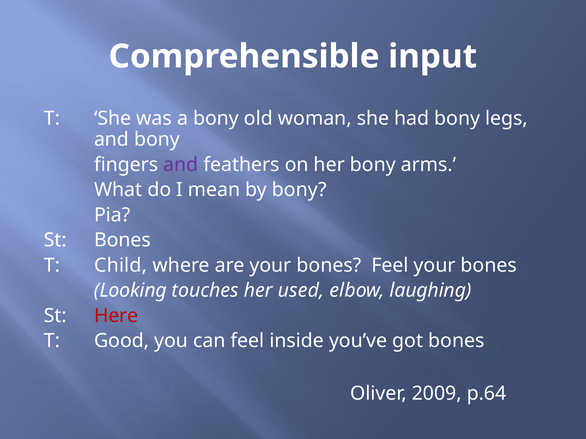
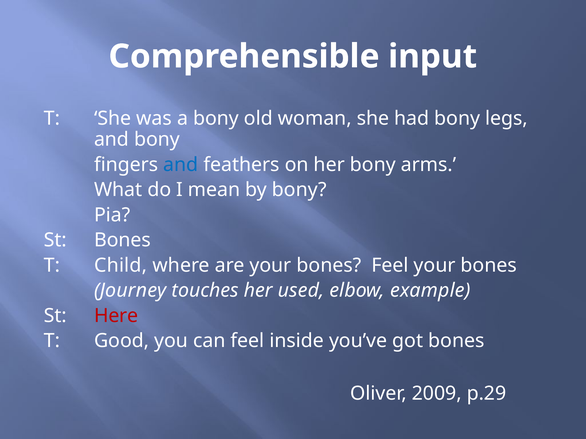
and colour: purple -> blue (181, 165)
Looking: Looking -> Journey (130, 291)
laughing: laughing -> example (430, 291)
p.64: p.64 -> p.29 (487, 394)
